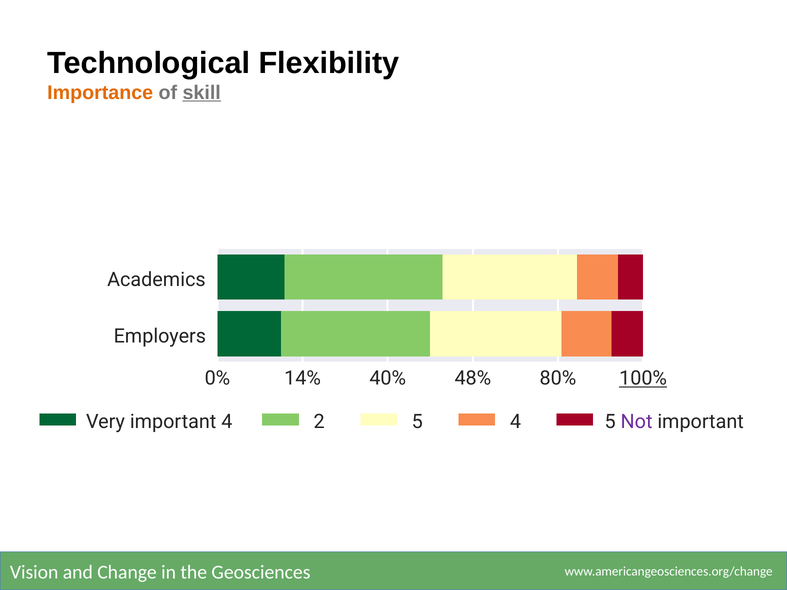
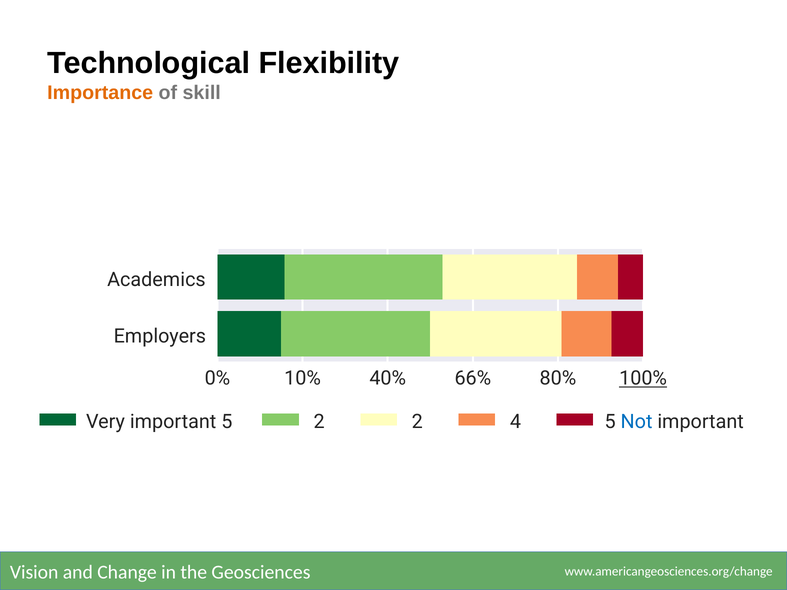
skill underline: present -> none (202, 93)
14%: 14% -> 10% (303, 379)
48%: 48% -> 66% (473, 379)
important 4: 4 -> 5 (227, 422)
2 5: 5 -> 2 (417, 422)
Not colour: purple -> blue (637, 422)
